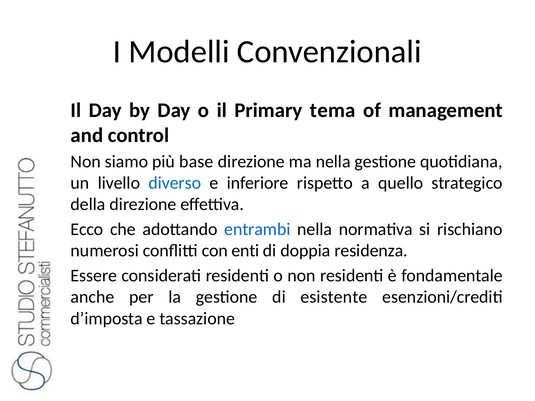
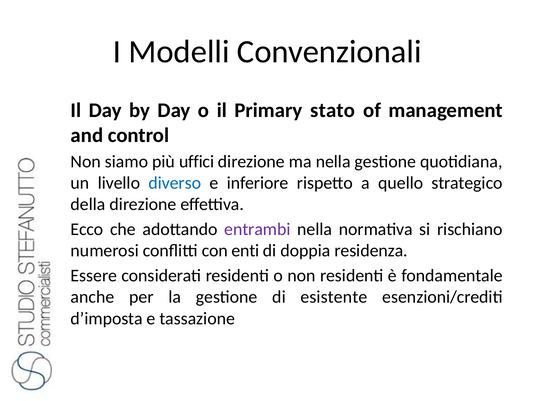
tema: tema -> stato (333, 110)
base: base -> uffici (197, 162)
entrambi colour: blue -> purple (257, 230)
